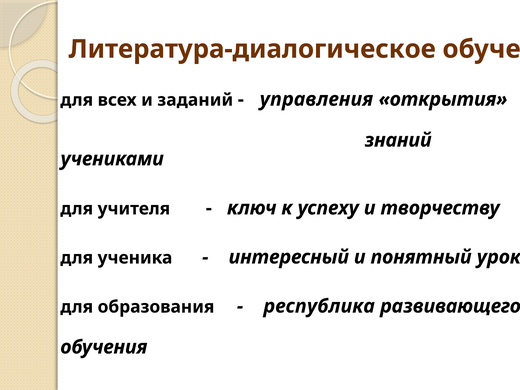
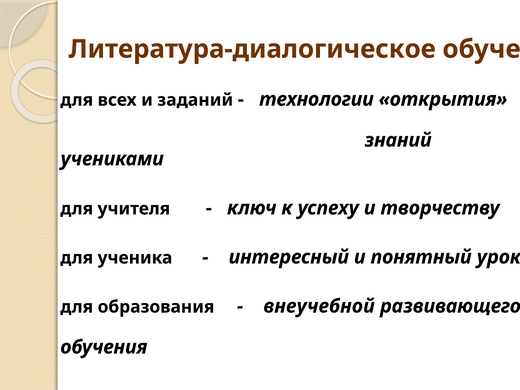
управления: управления -> технологии (317, 99)
республика: республика -> внеучебной (319, 306)
